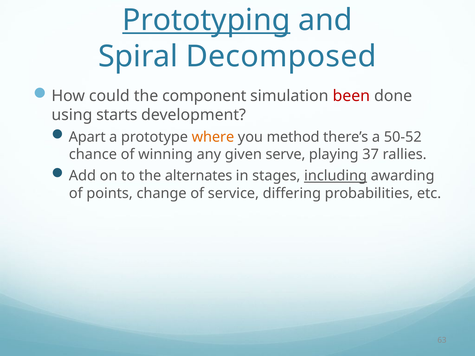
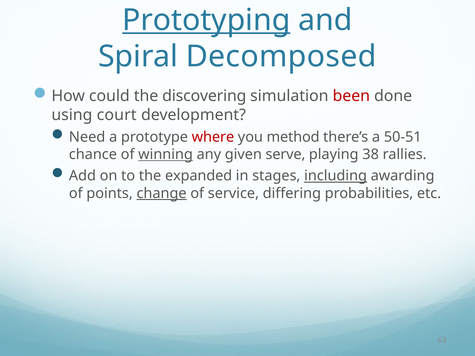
component: component -> discovering (204, 96)
starts: starts -> court (117, 115)
Apart: Apart -> Need (87, 137)
where colour: orange -> red (213, 137)
50-52: 50-52 -> 50-51 (403, 137)
winning underline: none -> present (166, 155)
37: 37 -> 38 (371, 155)
alternates: alternates -> expanded (199, 176)
change underline: none -> present (162, 193)
